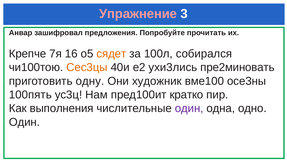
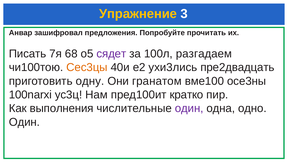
Упражнение colour: pink -> yellow (138, 14)
Крепче: Крепче -> Писать (28, 53)
16: 16 -> 68 (71, 53)
сядет colour: orange -> purple (111, 53)
собирался: собирался -> разгадаем (204, 53)
пре2миновать: пре2миновать -> пре2двадцать (237, 67)
художник: художник -> гранатом (157, 81)
100пять: 100пять -> 100narxi (30, 94)
